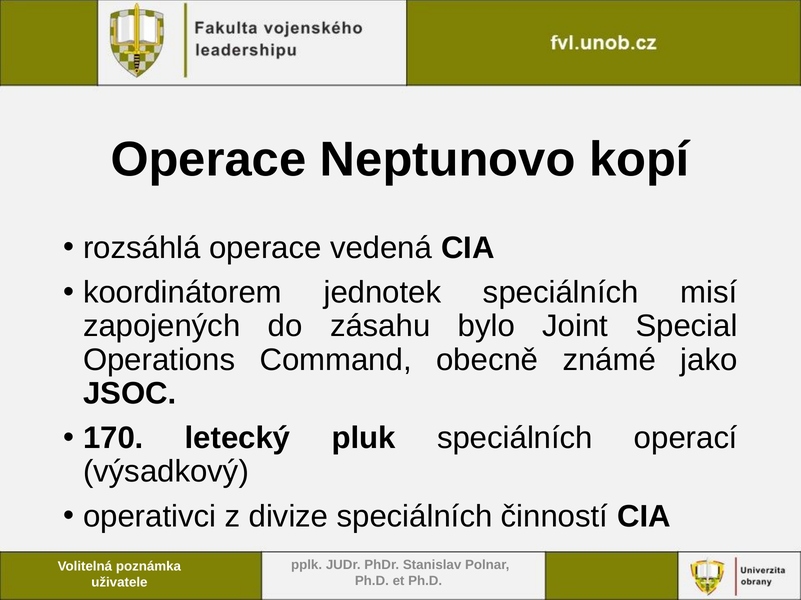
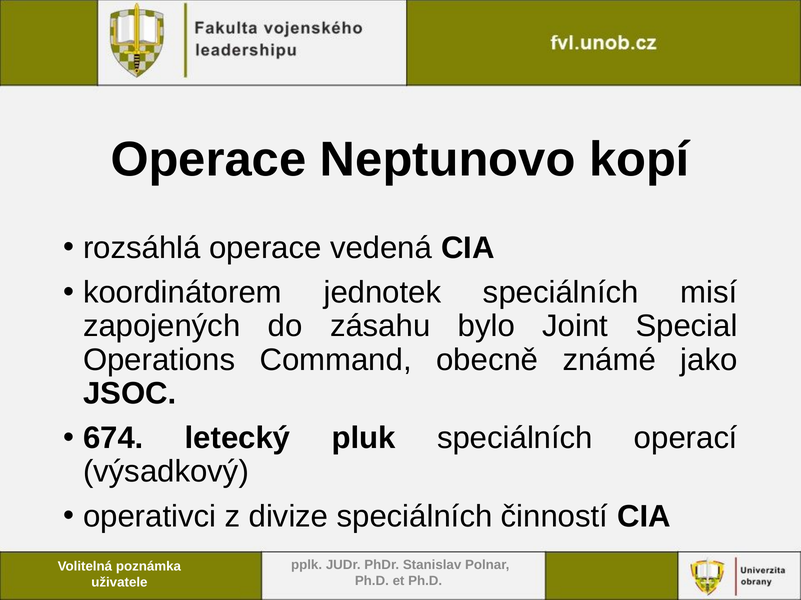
170: 170 -> 674 (113, 439)
